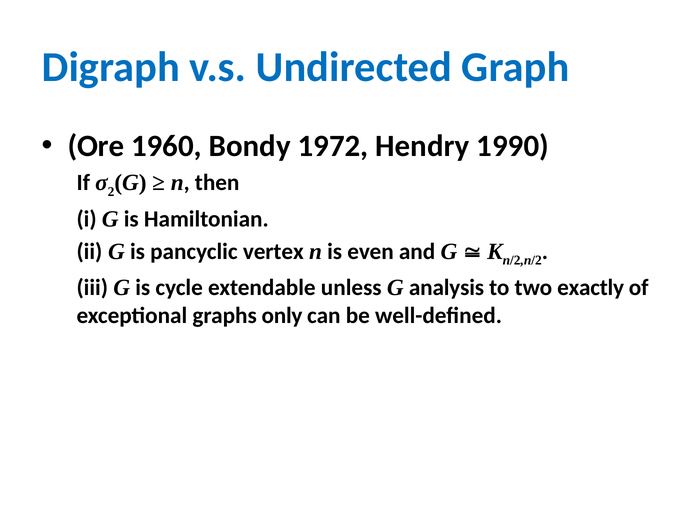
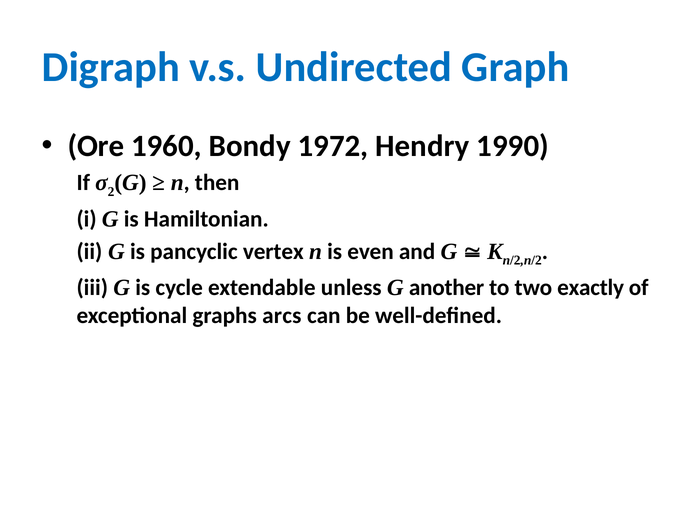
analysis: analysis -> another (447, 288)
only: only -> arcs (282, 316)
